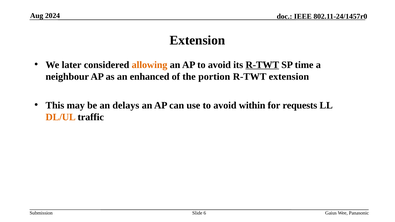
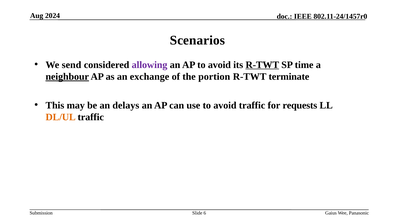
Extension: Extension -> Scenarios (197, 40)
later: later -> send (72, 65)
allowing colour: orange -> purple (150, 65)
neighbour underline: none -> present (67, 77)
enhanced: enhanced -> exchange (150, 77)
R-TWT extension: extension -> terminate (289, 77)
avoid within: within -> traffic (252, 105)
